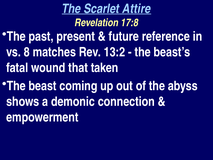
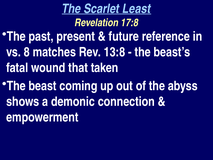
Attire: Attire -> Least (137, 9)
13:2: 13:2 -> 13:8 (114, 52)
